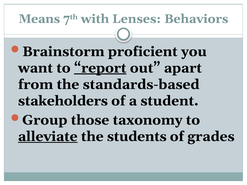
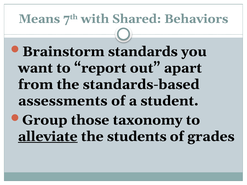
Lenses: Lenses -> Shared (137, 19)
proficient: proficient -> standards (143, 52)
report underline: present -> none (100, 68)
stakeholders: stakeholders -> assessments (63, 101)
